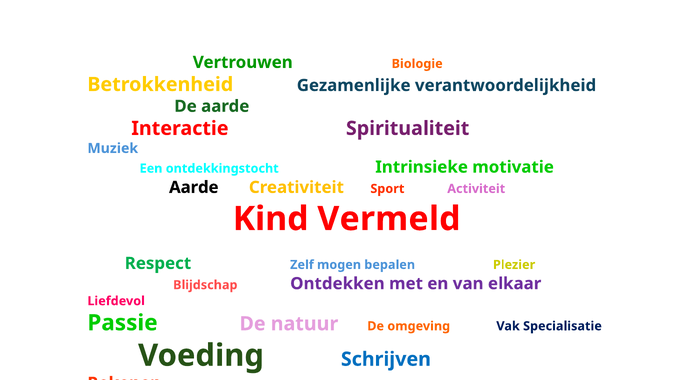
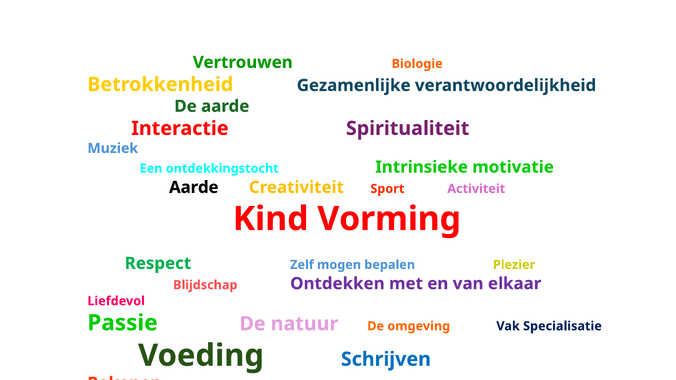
Vermeld: Vermeld -> Vorming (389, 219)
